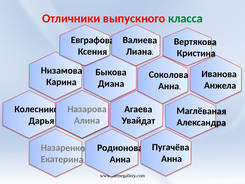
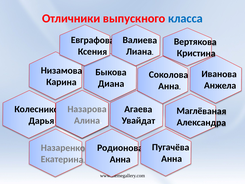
класса colour: green -> blue (185, 18)
